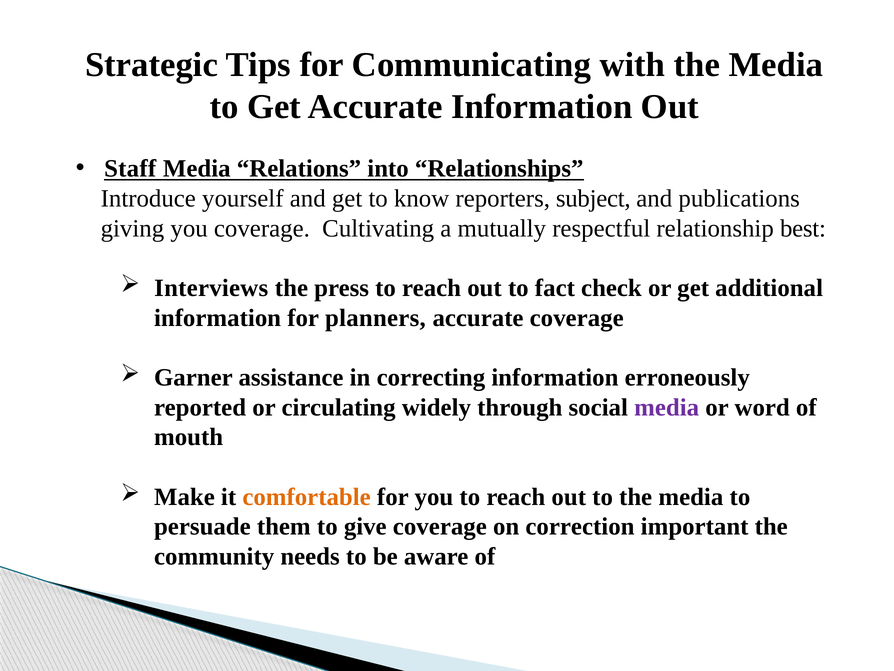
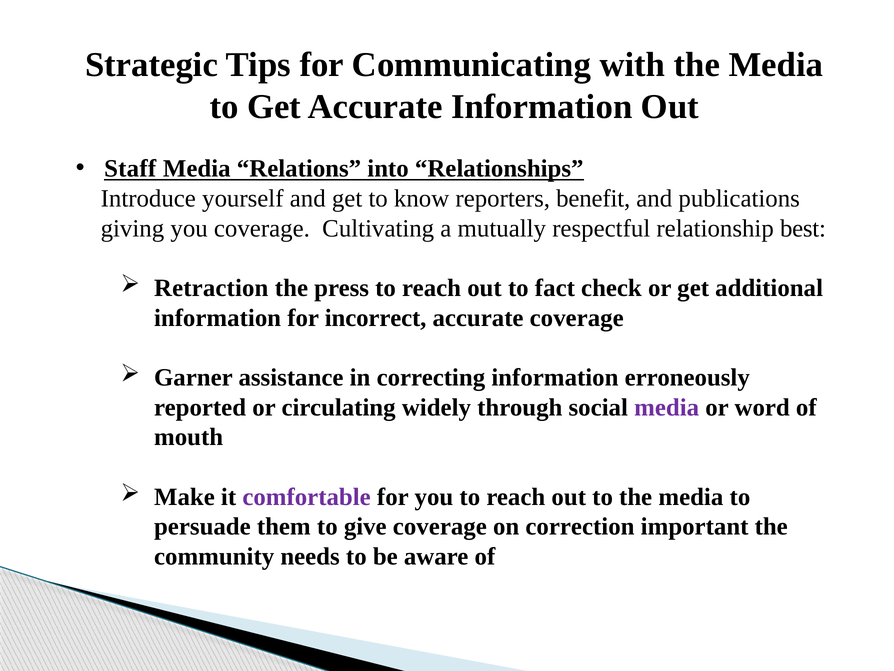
subject: subject -> benefit (593, 198)
Interviews: Interviews -> Retraction (211, 288)
planners: planners -> incorrect (376, 318)
comfortable colour: orange -> purple (307, 496)
